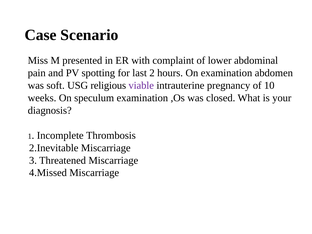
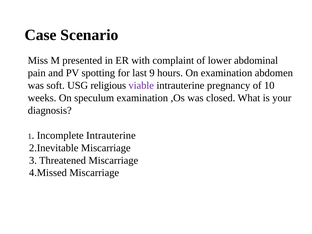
2: 2 -> 9 (152, 73)
Incomplete Thrombosis: Thrombosis -> Intrauterine (111, 135)
